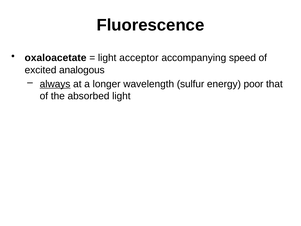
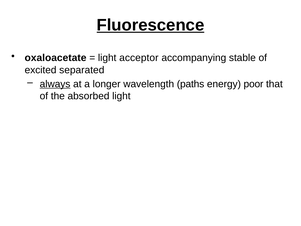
Fluorescence underline: none -> present (150, 25)
speed: speed -> stable (242, 58)
analogous: analogous -> separated (82, 70)
sulfur: sulfur -> paths (191, 84)
